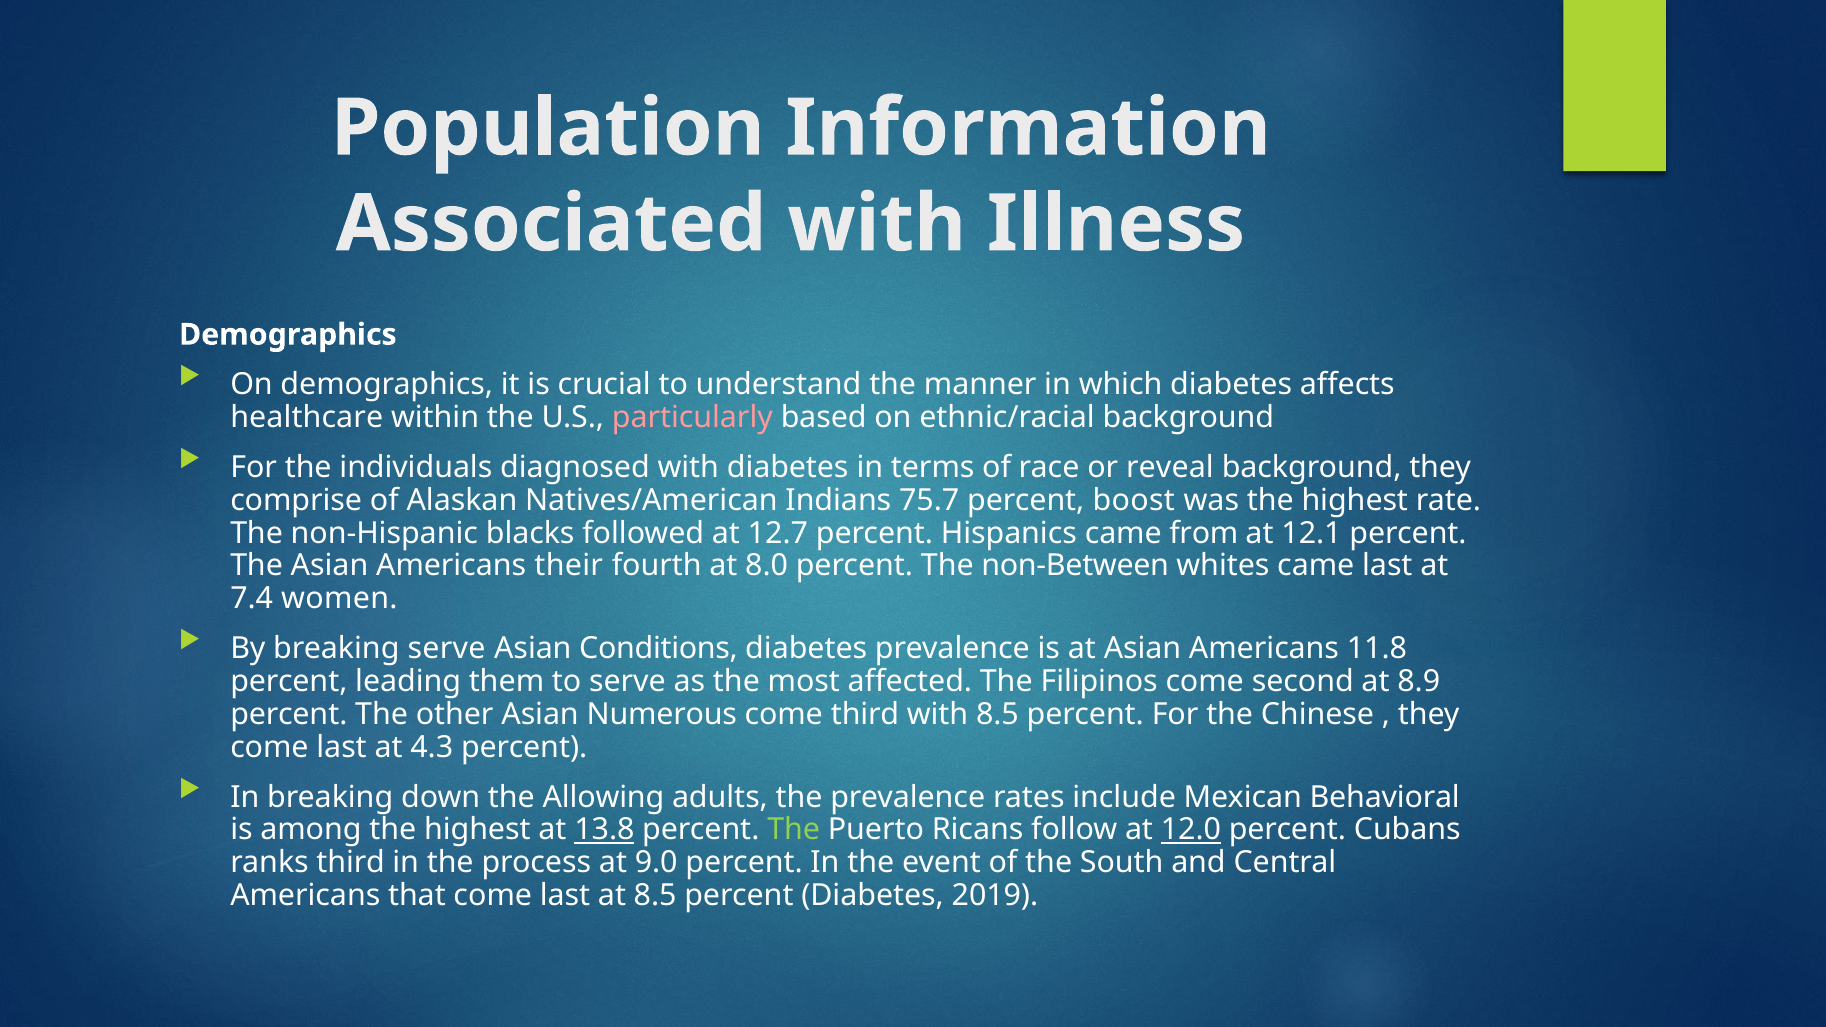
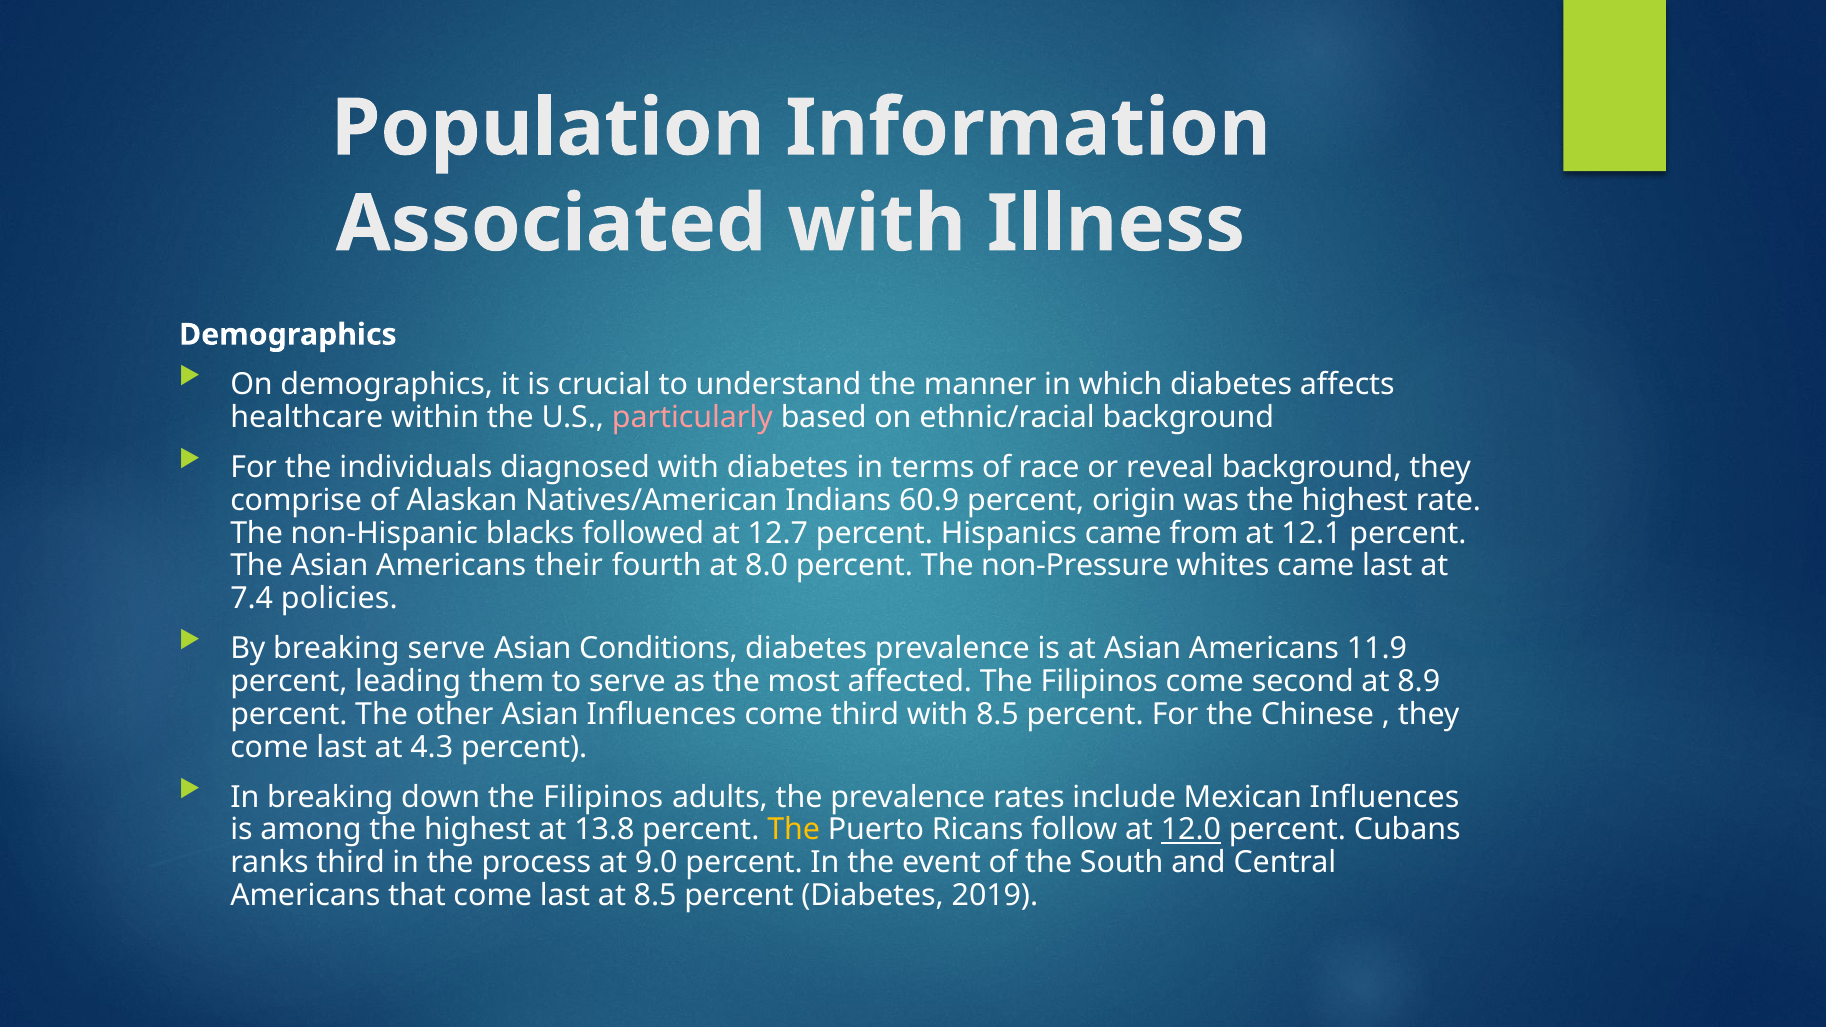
75.7: 75.7 -> 60.9 (929, 500)
boost: boost -> origin (1134, 500)
non-Between: non-Between -> non-Pressure (1075, 566)
women: women -> policies (339, 599)
11.8: 11.8 -> 11.9 (1377, 649)
Asian Numerous: Numerous -> Influences (662, 714)
down the Allowing: Allowing -> Filipinos (603, 797)
Mexican Behavioral: Behavioral -> Influences (1385, 797)
13.8 underline: present -> none (604, 830)
The colour: light green -> yellow (794, 830)
